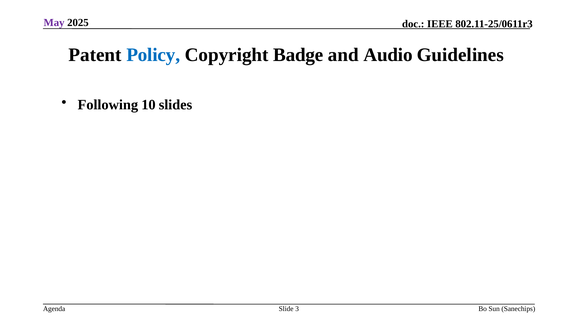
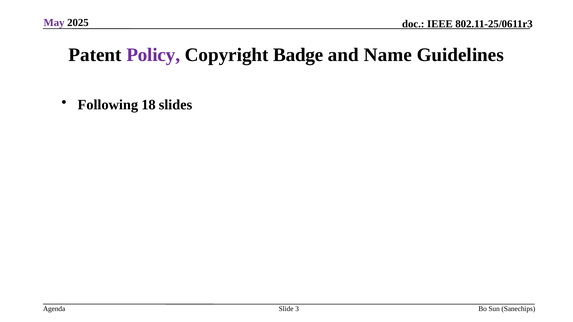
Policy colour: blue -> purple (153, 55)
Audio: Audio -> Name (388, 55)
10: 10 -> 18 (149, 105)
